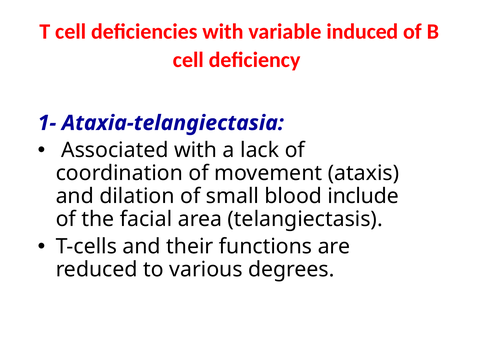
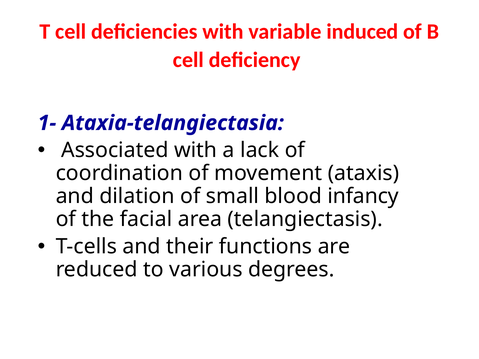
include: include -> infancy (363, 196)
